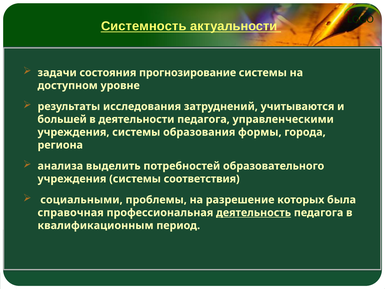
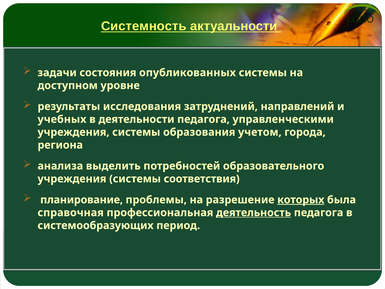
прогнозирование: прогнозирование -> опубликованных (187, 73)
учитываются: учитываются -> направлений (297, 106)
большей: большей -> учебных (62, 119)
формы: формы -> учетом (260, 132)
социальными: социальными -> планирование (82, 200)
которых underline: none -> present (301, 200)
квалификационным: квалификационным -> системообразующих (96, 225)
